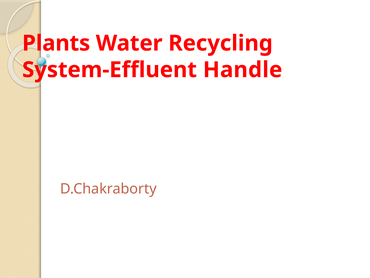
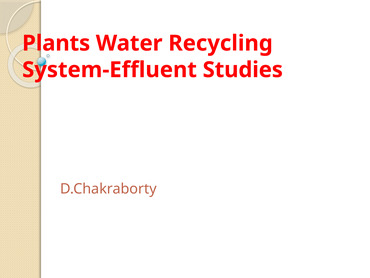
Handle: Handle -> Studies (243, 70)
